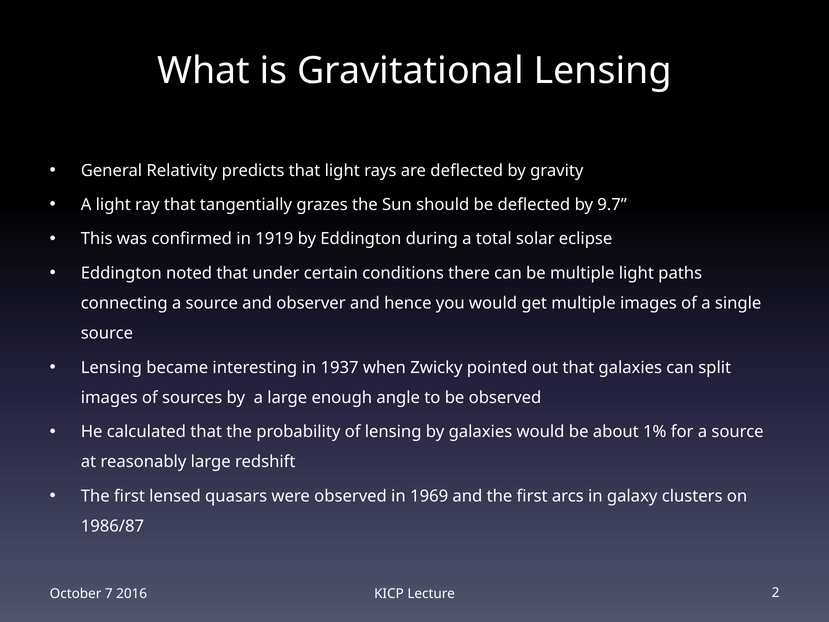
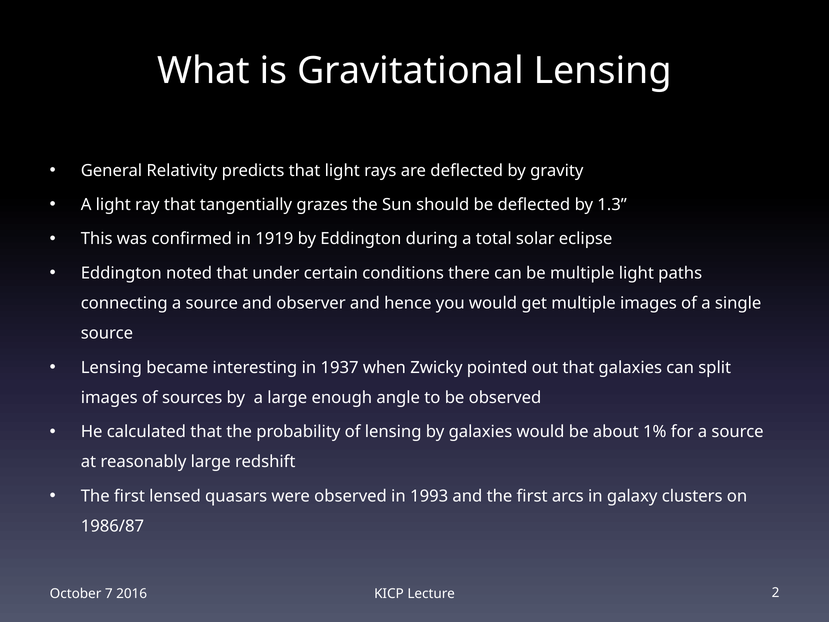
9.7: 9.7 -> 1.3 (612, 205)
1969: 1969 -> 1993 (429, 496)
